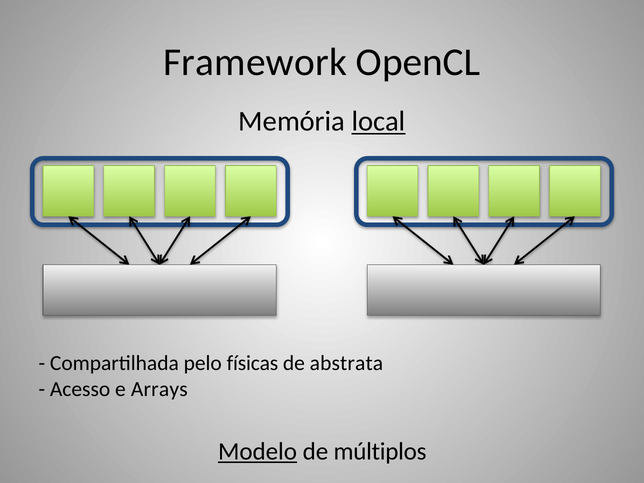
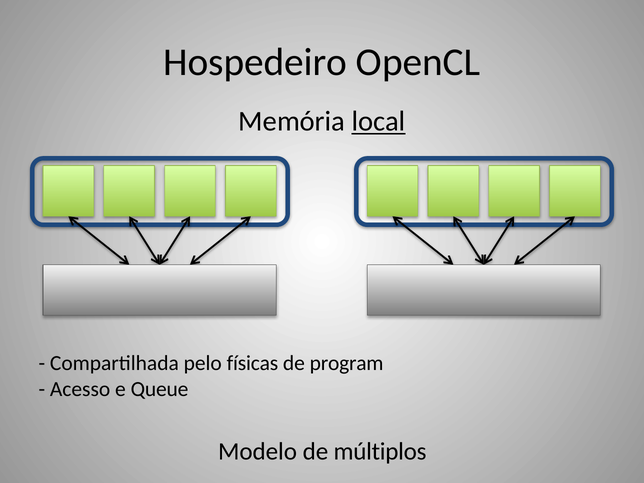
Framework: Framework -> Hospedeiro (255, 62)
abstrata: abstrata -> program (347, 363)
Arrays: Arrays -> Queue (160, 389)
Modelo underline: present -> none (258, 451)
